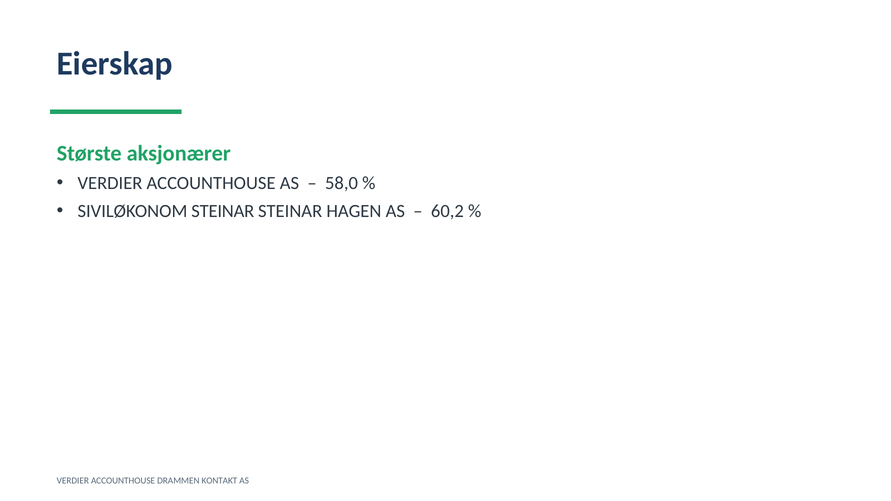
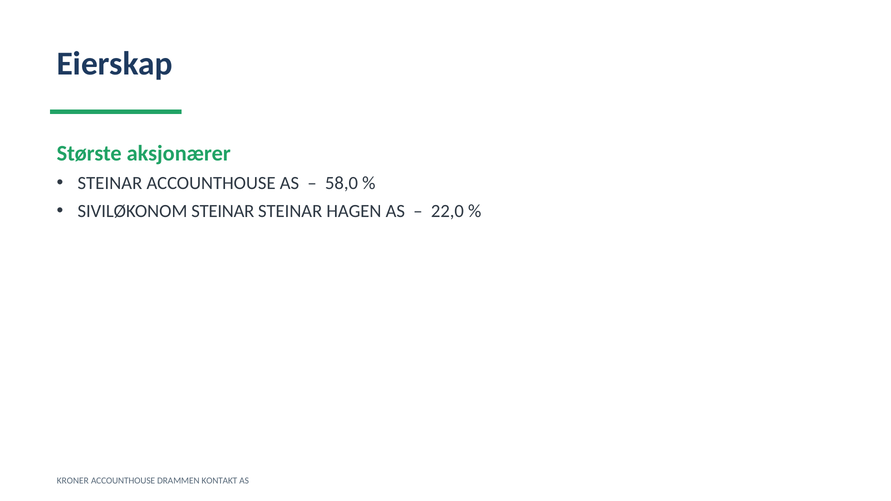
VERDIER: VERDIER -> STEINAR (110, 183)
60,2: 60,2 -> 22,0 (447, 211)
VERDIER: VERDIER -> KRONER (73, 481)
